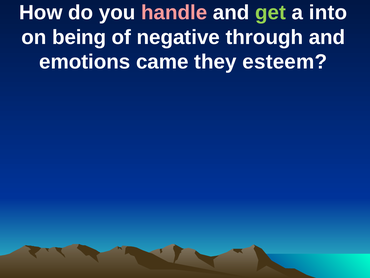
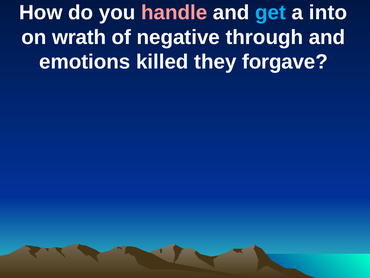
get colour: light green -> light blue (271, 13)
being: being -> wrath (79, 37)
came: came -> killed (162, 62)
esteem: esteem -> forgave (285, 62)
